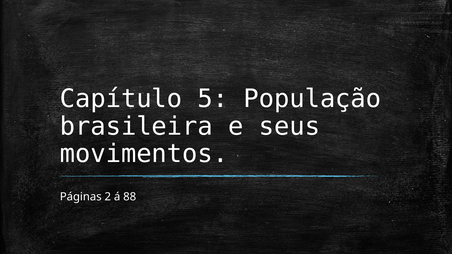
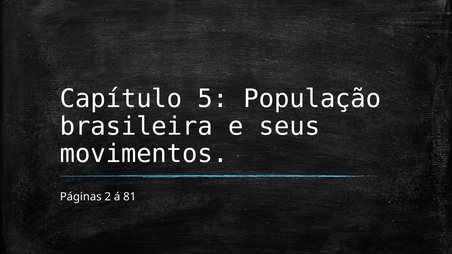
88: 88 -> 81 (130, 197)
